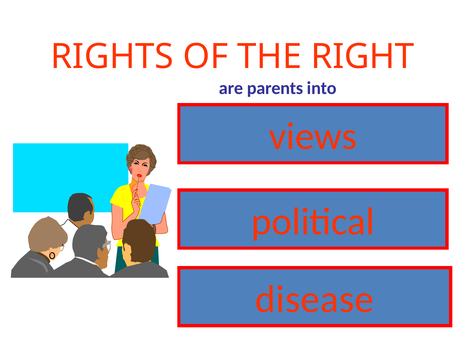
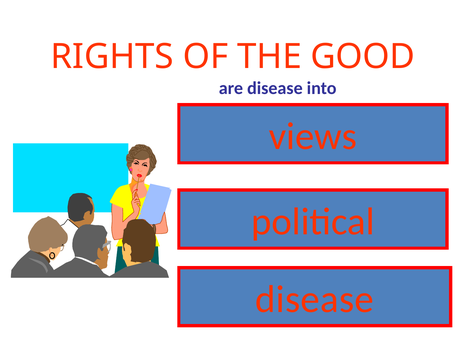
RIGHT: RIGHT -> GOOD (363, 57)
are parents: parents -> disease (275, 88)
